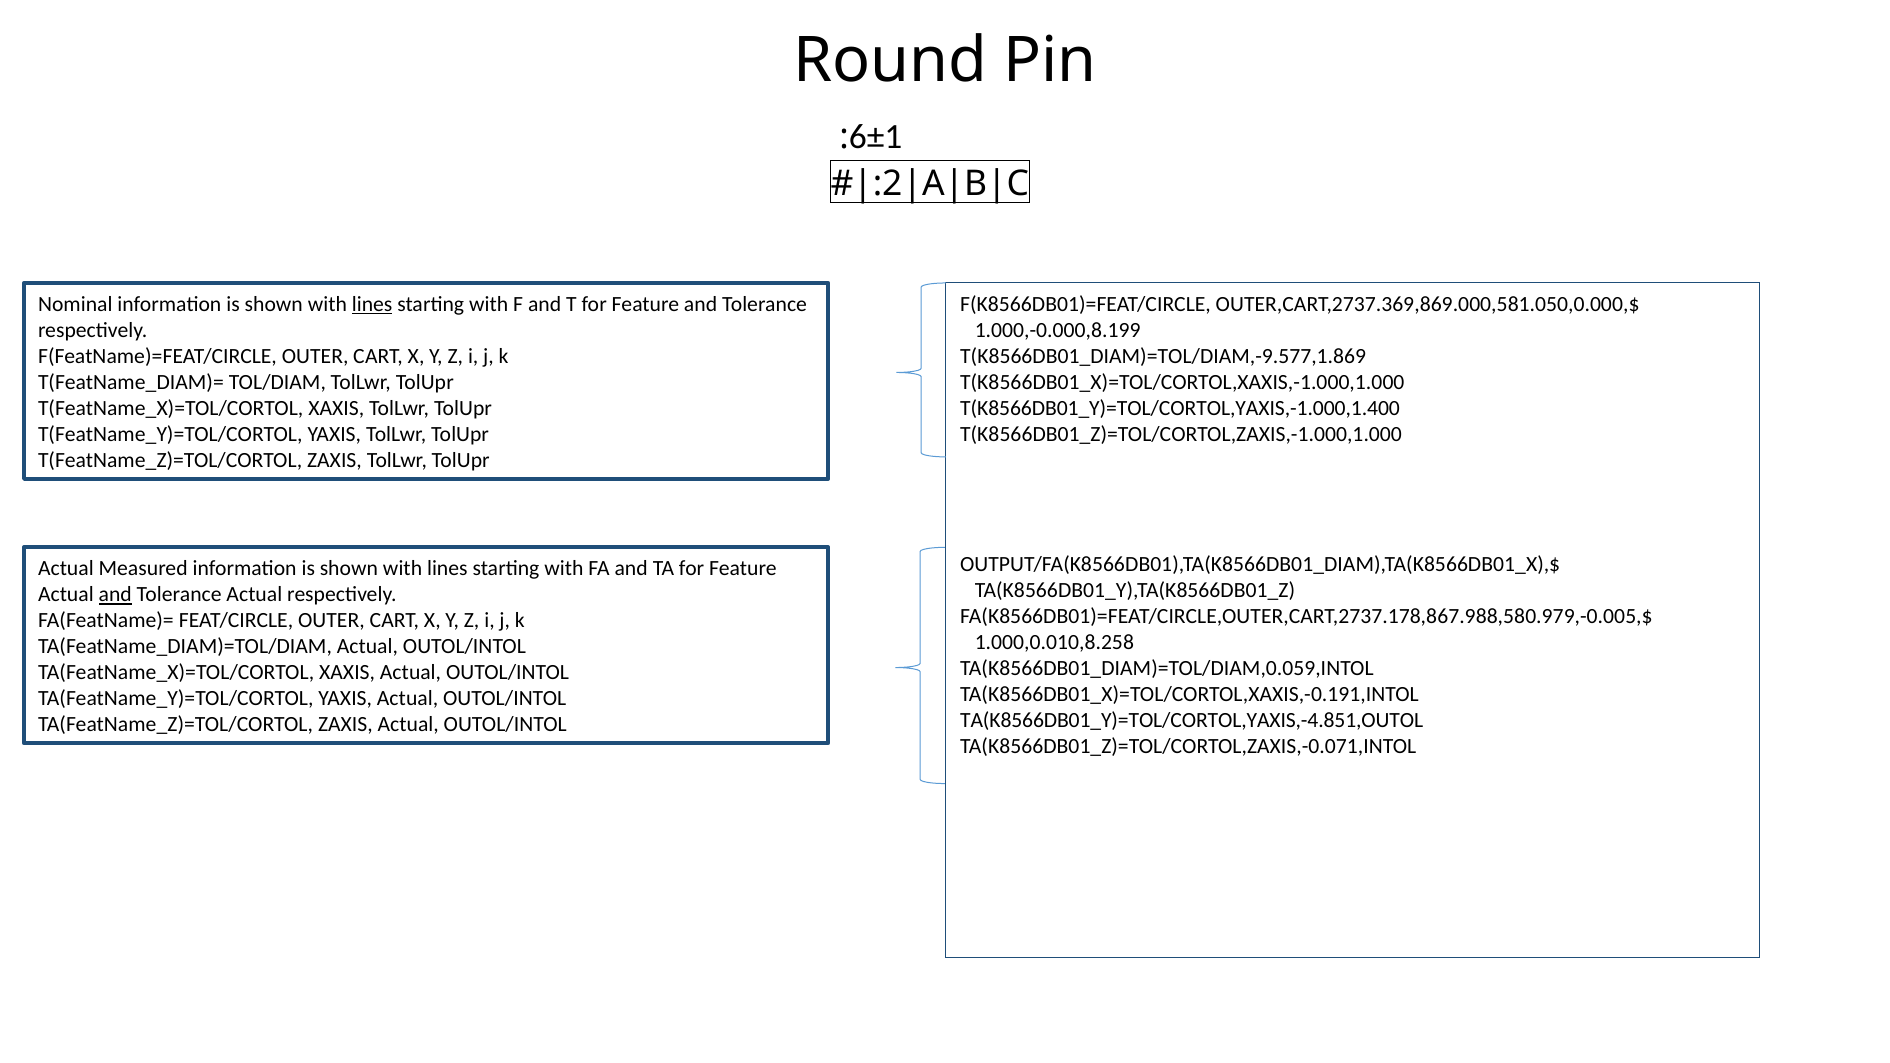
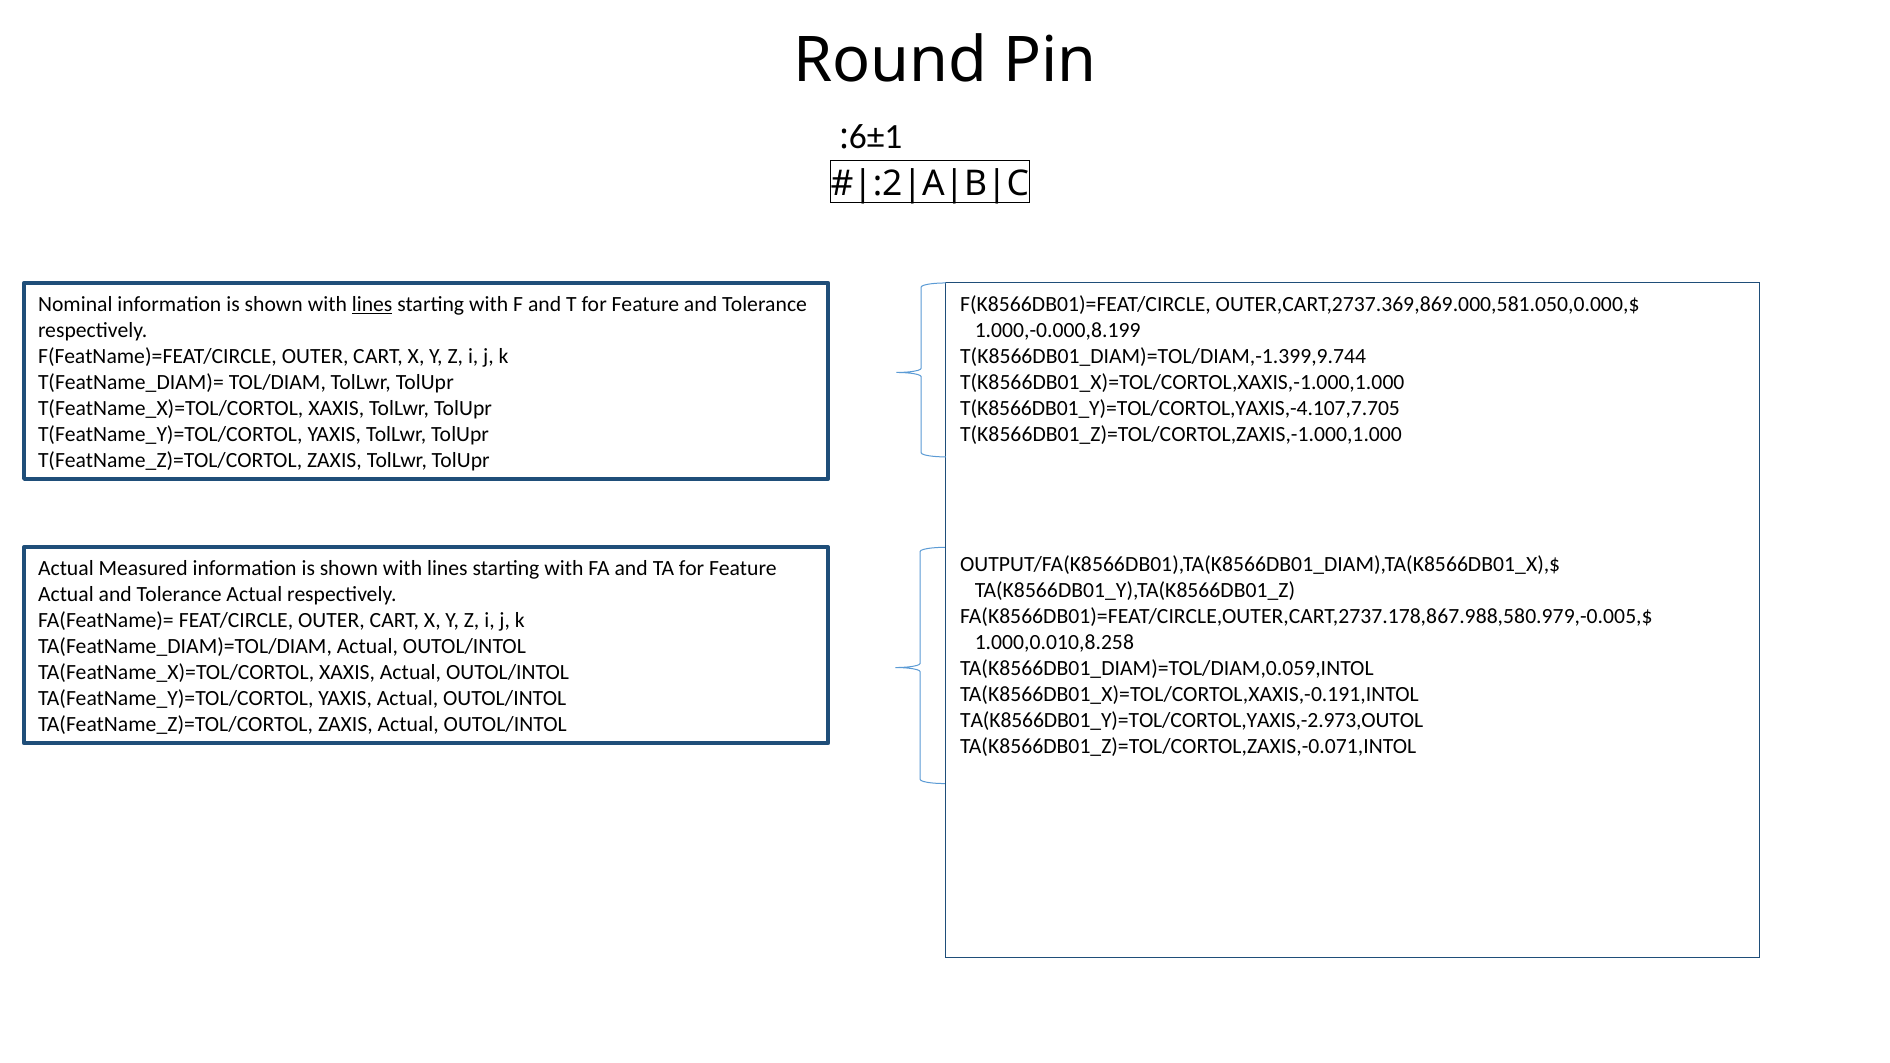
T(K8566DB01_DIAM)=TOL/DIAM,-9.577,1.869: T(K8566DB01_DIAM)=TOL/DIAM,-9.577,1.869 -> T(K8566DB01_DIAM)=TOL/DIAM,-1.399,9.744 (1163, 357)
T(K8566DB01_Y)=TOL/CORTOL,YAXIS,-1.000,1.400: T(K8566DB01_Y)=TOL/CORTOL,YAXIS,-1.000,1.400 -> T(K8566DB01_Y)=TOL/CORTOL,YAXIS,-4.107,7.705 (1180, 409)
and underline: present -> none (115, 595)
TA(K8566DB01_Y)=TOL/CORTOL,YAXIS,-4.851,OUTOL: TA(K8566DB01_Y)=TOL/CORTOL,YAXIS,-4.851,OUTOL -> TA(K8566DB01_Y)=TOL/CORTOL,YAXIS,-2.973,OUTOL (1192, 721)
